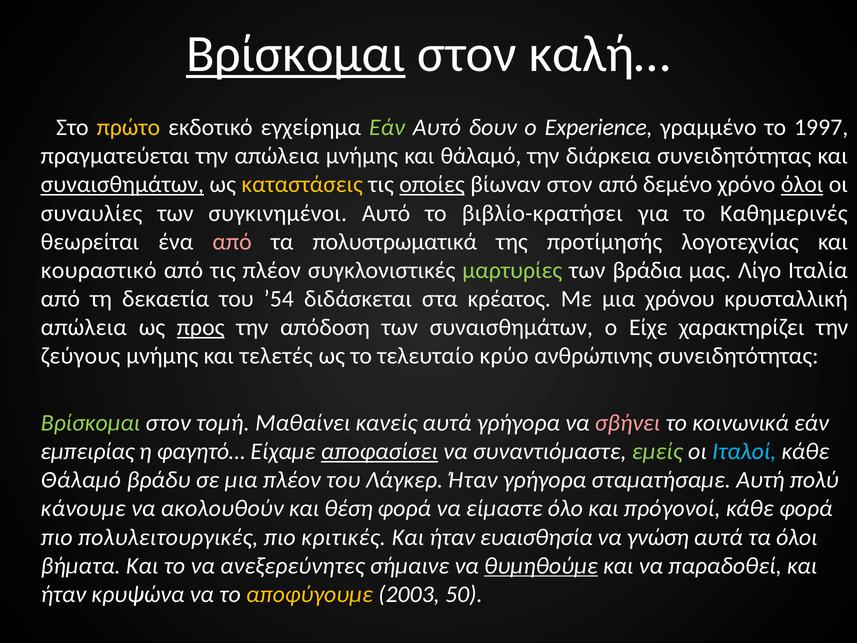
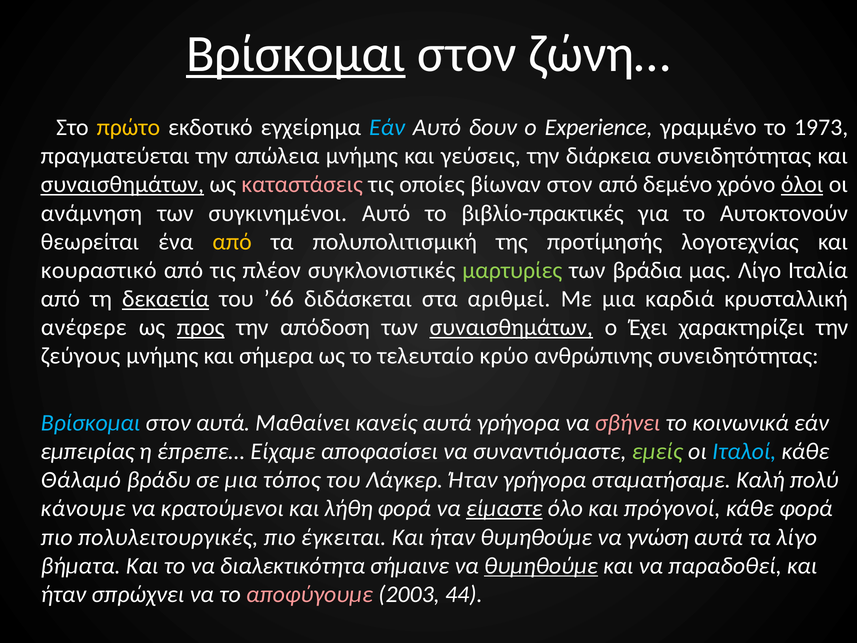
καλή…: καλή… -> ζώνη… (600, 54)
Εάν colour: light green -> light blue (387, 127)
1997: 1997 -> 1973 (821, 127)
και θάλαμό: θάλαμό -> γεύσεις (481, 156)
καταστάσεις colour: yellow -> pink (302, 185)
οποίες underline: present -> none (432, 185)
συναυλίες: συναυλίες -> ανάμνηση (91, 213)
βιβλίο-κρατήσει: βιβλίο-κρατήσει -> βιβλίο-πρακτικές (543, 213)
Καθημερινές: Καθημερινές -> Αυτοκτονούν (784, 213)
από colour: pink -> yellow (232, 242)
πολυστρωματικά: πολυστρωματικά -> πολυπολιτισμική (395, 242)
δεκαετία underline: none -> present (166, 299)
’54: ’54 -> ’66 (279, 299)
κρέατος: κρέατος -> αριθμεί (509, 299)
χρόνου: χρόνου -> καρδιά (680, 299)
απώλεια: απώλεια -> ανέφερε (84, 327)
συναισθημάτων underline: none -> present (511, 327)
Είχε: Είχε -> Έχει (648, 327)
τελετές: τελετές -> σήμερα (276, 356)
Βρίσκομαι colour: light green -> light blue (91, 423)
στον τομή: τομή -> αυτά (223, 423)
φαγητό…: φαγητό… -> έπρεπε… (201, 451)
αποφασίσει underline: present -> none (379, 451)
μια πλέον: πλέον -> τόπος (292, 480)
Αυτή: Αυτή -> Καλή (760, 480)
ακολουθούν: ακολουθούν -> κρατούμενοι (222, 508)
θέση: θέση -> λήθη (348, 508)
είμαστε underline: none -> present (504, 508)
κριτικές: κριτικές -> έγκειται (344, 537)
ήταν ευαισθησία: ευαισθησία -> θυμηθούμε (536, 537)
τα όλοι: όλοι -> λίγο (797, 537)
ανεξερεύνητες: ανεξερεύνητες -> διαλεκτικότητα (293, 566)
κρυψώνα: κρυψώνα -> σπρώχνει (138, 594)
αποφύγουμε colour: yellow -> pink (309, 594)
50: 50 -> 44 (464, 594)
